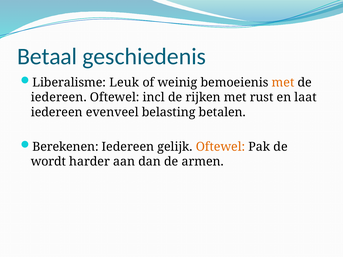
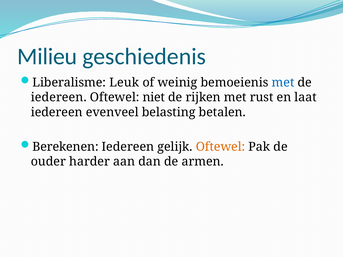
Betaal: Betaal -> Milieu (47, 57)
met colour: orange -> blue (283, 83)
incl: incl -> niet (154, 97)
wordt: wordt -> ouder (48, 162)
